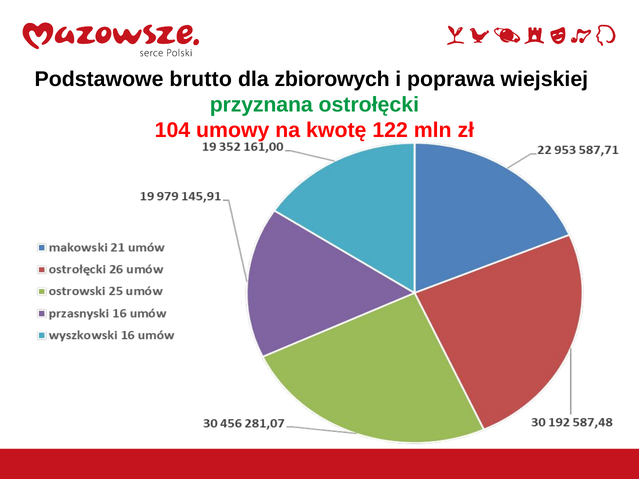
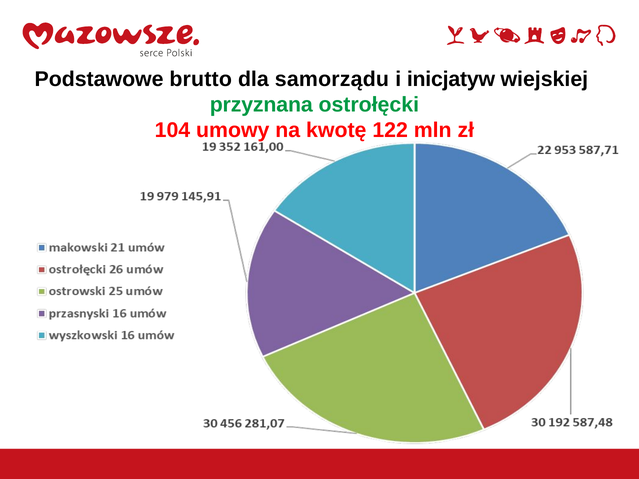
zbiorowych: zbiorowych -> samorządu (332, 79)
poprawa: poprawa -> inicjatyw (451, 79)
